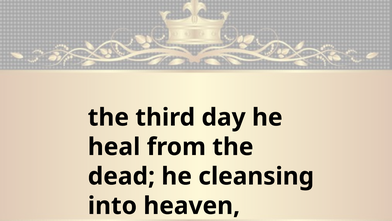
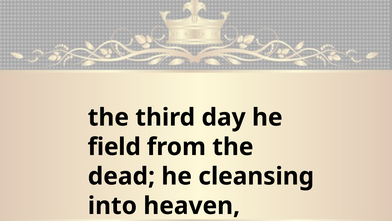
heal: heal -> field (114, 147)
